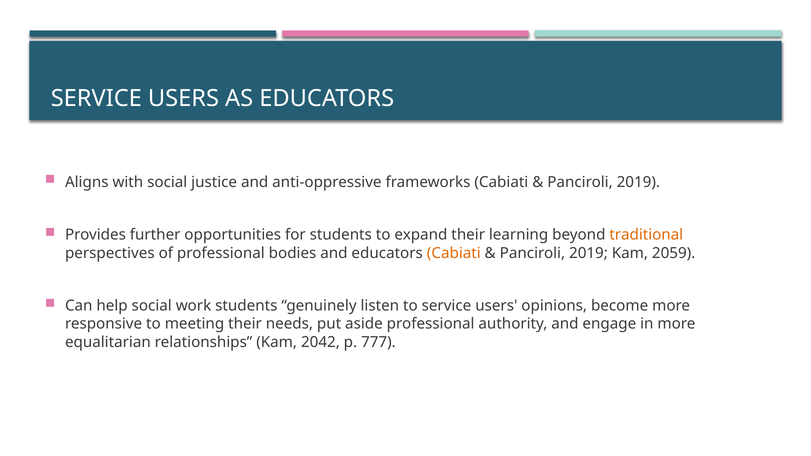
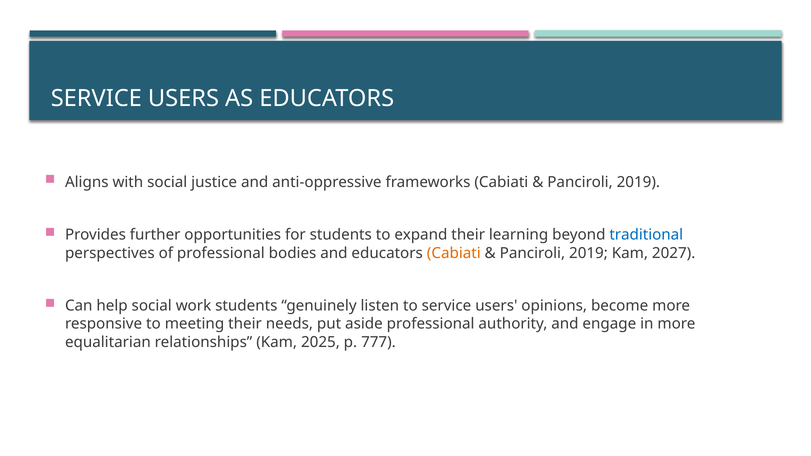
traditional colour: orange -> blue (646, 235)
2059: 2059 -> 2027 (674, 253)
2042: 2042 -> 2025 (320, 342)
